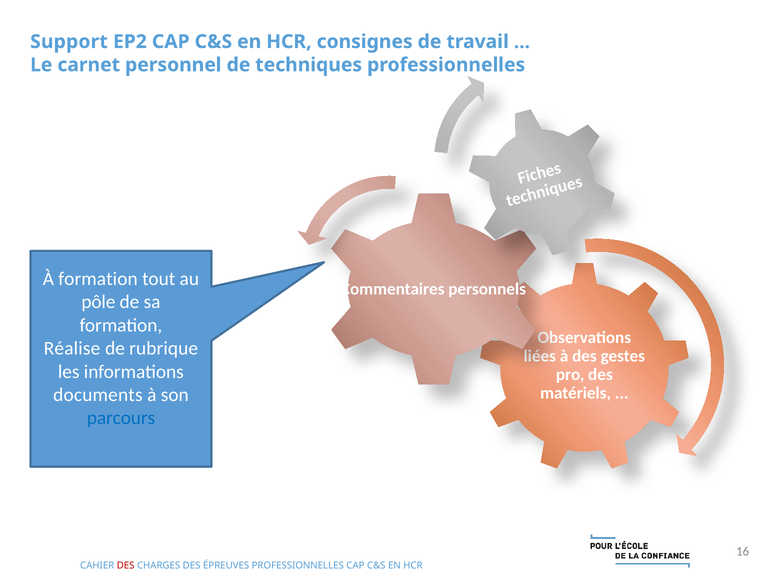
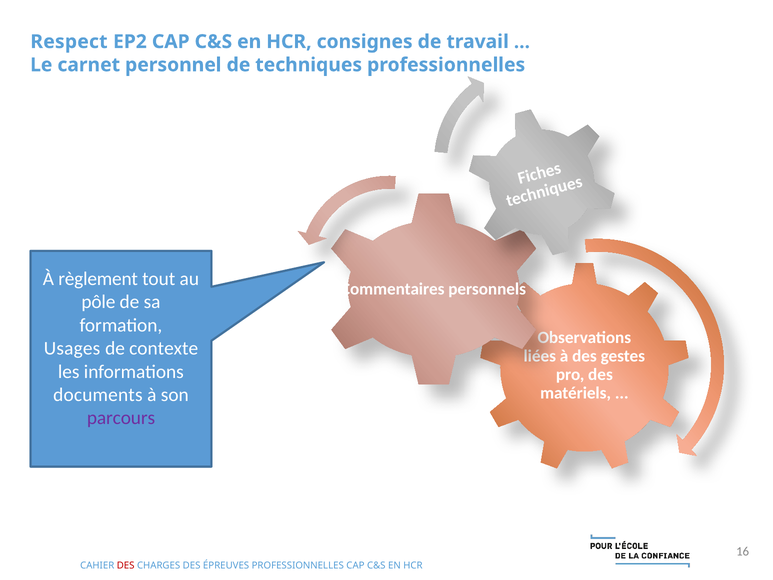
Support: Support -> Respect (69, 42)
À formation: formation -> règlement (98, 279)
Réalise: Réalise -> Usages (72, 348)
rubrique: rubrique -> contexte (164, 348)
parcours colour: blue -> purple (121, 418)
